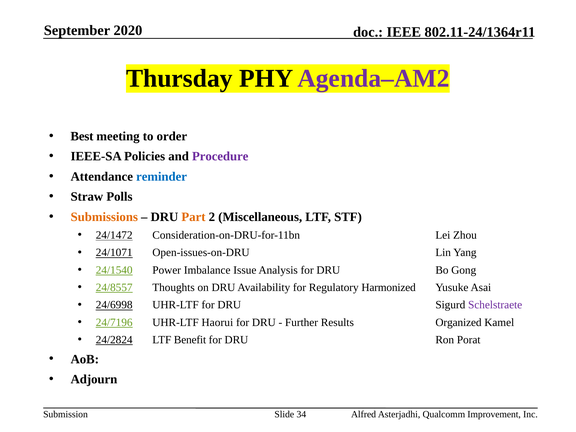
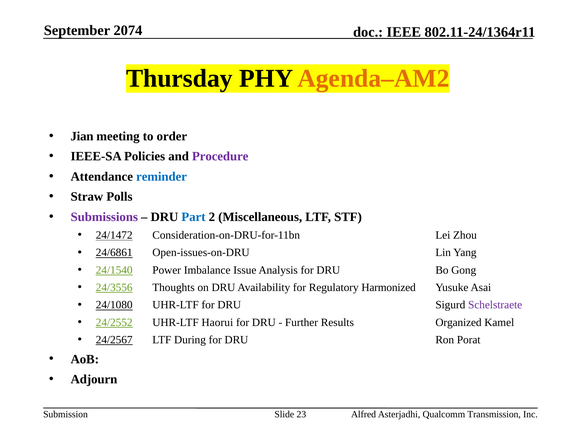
2020: 2020 -> 2074 (128, 31)
Agenda–AM2 colour: purple -> orange (373, 79)
Best: Best -> Jian (82, 136)
Submissions colour: orange -> purple (104, 217)
Part colour: orange -> blue (193, 217)
24/1071: 24/1071 -> 24/6861 (114, 253)
24/8557: 24/8557 -> 24/3556 (114, 288)
24/6998: 24/6998 -> 24/1080 (114, 305)
24/7196: 24/7196 -> 24/2552 (114, 322)
24/2824: 24/2824 -> 24/2567 (114, 340)
Benefit: Benefit -> During (190, 340)
34: 34 -> 23 (301, 414)
Improvement: Improvement -> Transmission (494, 414)
